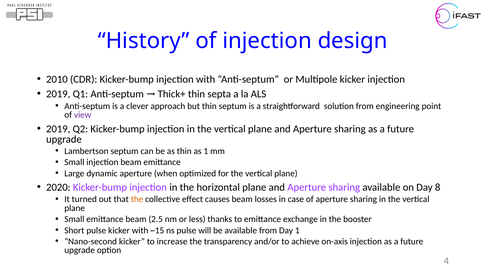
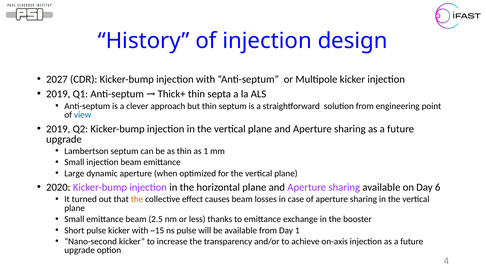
2010: 2010 -> 2027 (57, 79)
view colour: purple -> blue (83, 115)
8: 8 -> 6 (438, 188)
